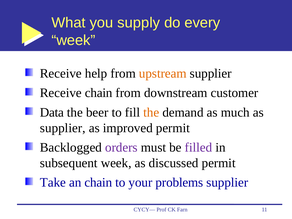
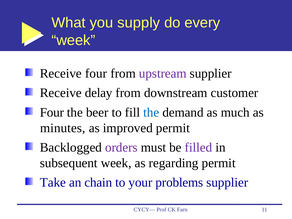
Receive help: help -> four (96, 73)
upstream colour: orange -> purple (163, 73)
Receive chain: chain -> delay (99, 93)
Data: Data -> Four (52, 112)
the colour: orange -> blue (151, 112)
supplier: supplier -> minutes (63, 128)
discussed: discussed -> regarding (174, 163)
